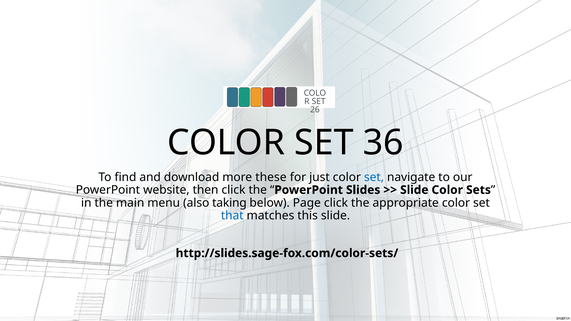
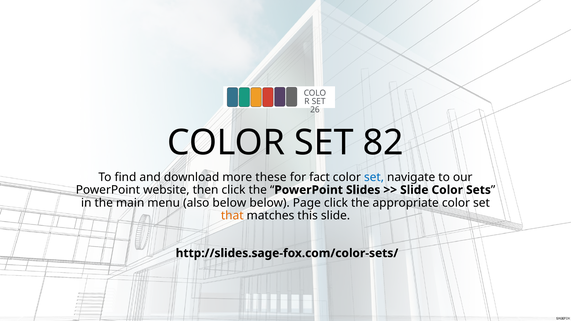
36: 36 -> 82 (383, 143)
just: just -> fact (320, 177)
also taking: taking -> below (229, 203)
that colour: blue -> orange (232, 216)
